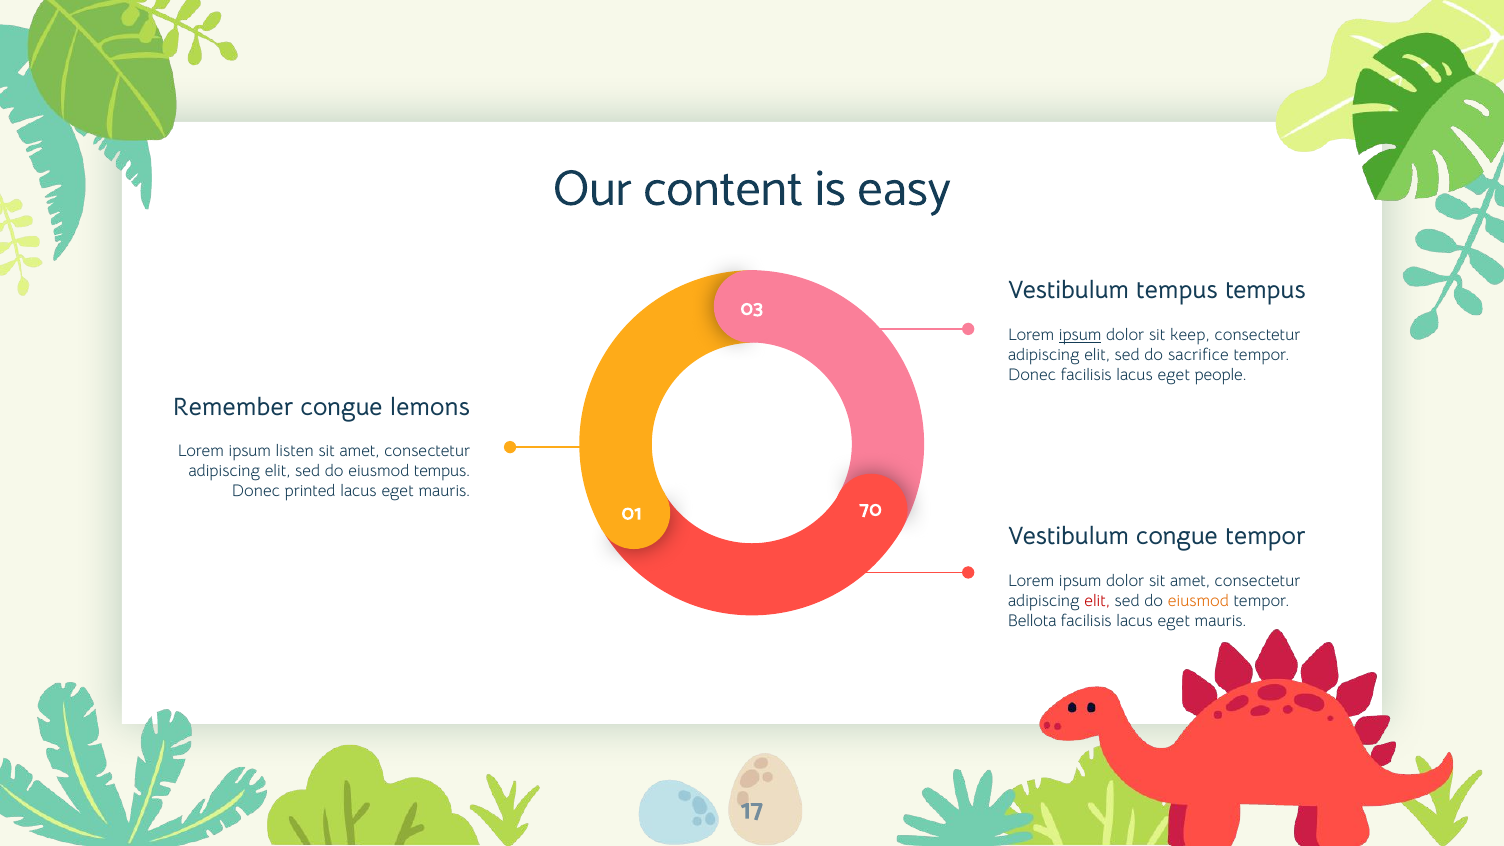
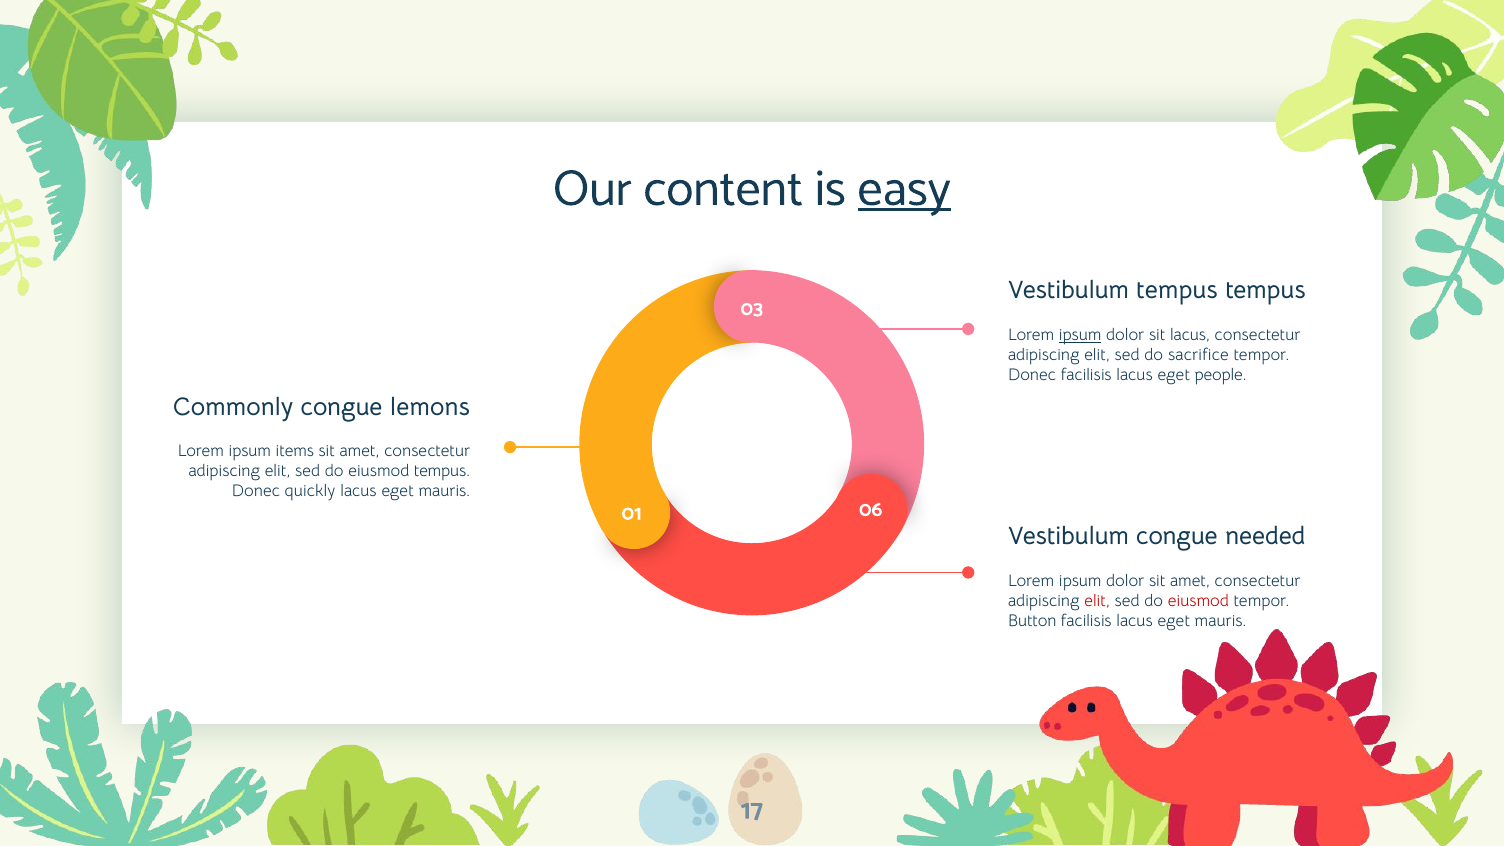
easy underline: none -> present (904, 188)
sit keep: keep -> lacus (1190, 335)
Remember: Remember -> Commonly (233, 407)
listen: listen -> items (295, 451)
printed: printed -> quickly (310, 491)
70: 70 -> 06 (871, 509)
congue tempor: tempor -> needed (1266, 536)
eiusmod colour: orange -> red (1199, 601)
Bellota: Bellota -> Button (1032, 621)
